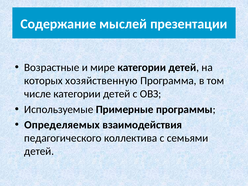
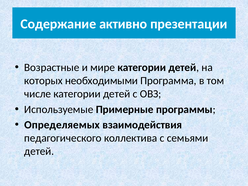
мыслей: мыслей -> активно (123, 24)
хозяйственную: хозяйственную -> необходимыми (102, 81)
